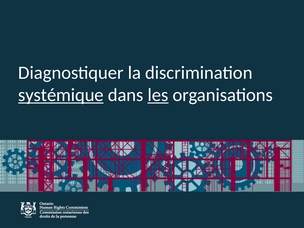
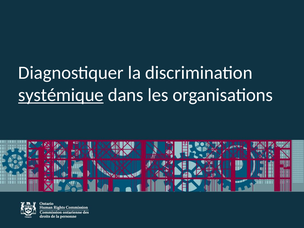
les underline: present -> none (158, 95)
